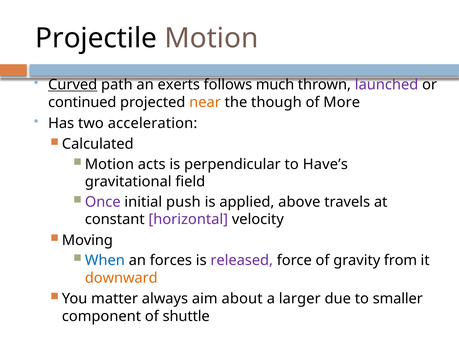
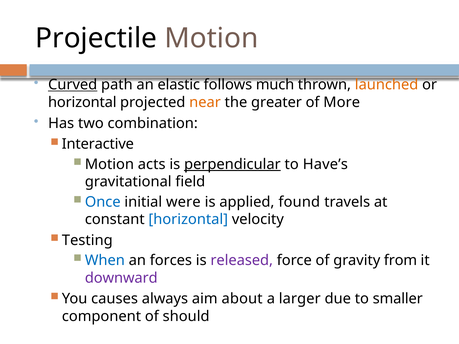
exerts: exerts -> elastic (179, 85)
launched colour: purple -> orange (387, 85)
continued: continued -> horizontal (82, 102)
though: though -> greater (276, 102)
acceleration: acceleration -> combination (153, 123)
Calculated: Calculated -> Interactive (98, 144)
perpendicular underline: none -> present (232, 164)
Once colour: purple -> blue (103, 202)
push: push -> were (183, 202)
above: above -> found (299, 202)
horizontal colour: purple -> blue (188, 220)
Moving: Moving -> Testing (87, 240)
downward colour: orange -> purple (121, 278)
matter: matter -> causes (115, 299)
shuttle: shuttle -> should (186, 316)
